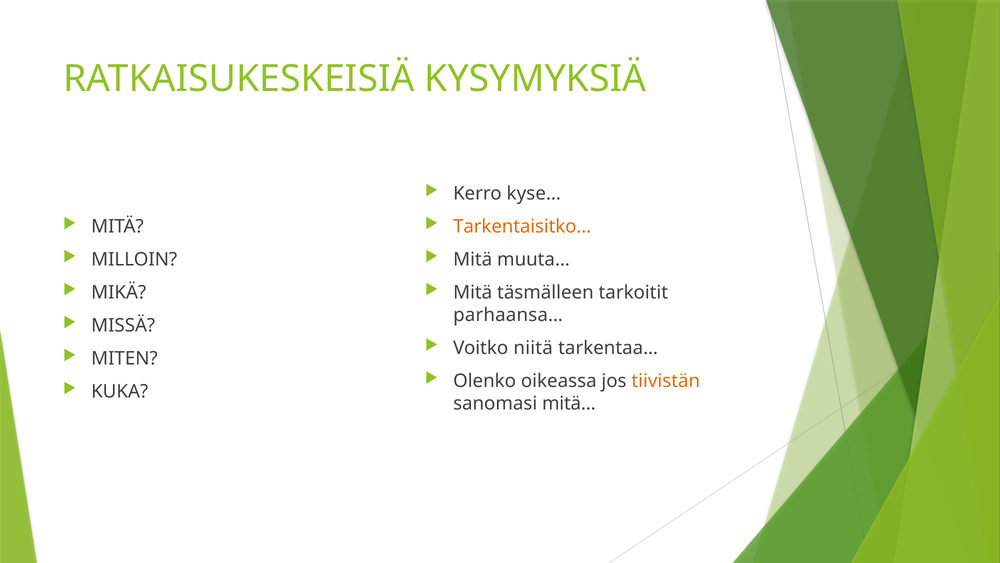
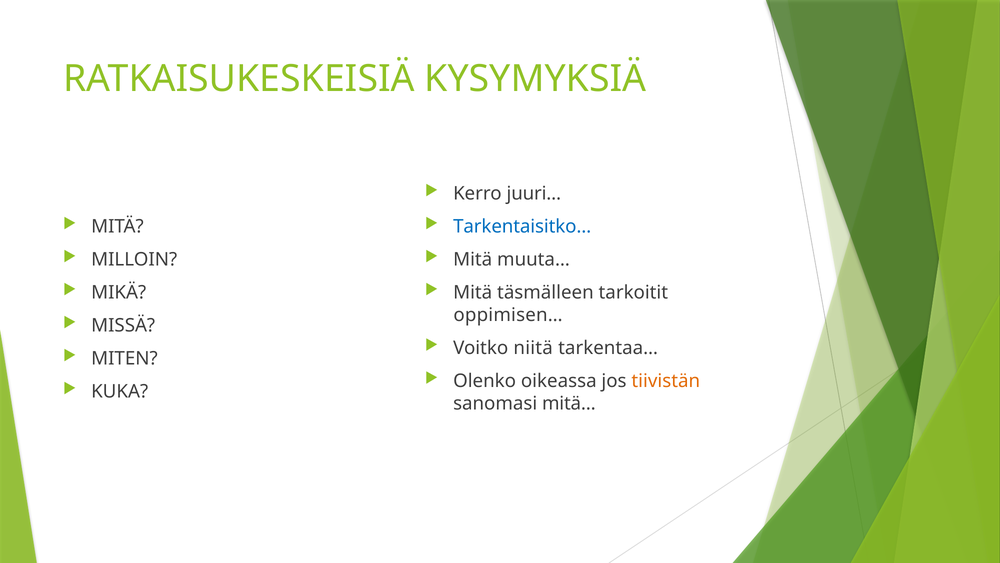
kyse…: kyse… -> juuri… (534, 194)
Tarkentaisitko… colour: orange -> blue (522, 226)
parhaansa…: parhaansa… -> oppimisen… (508, 315)
